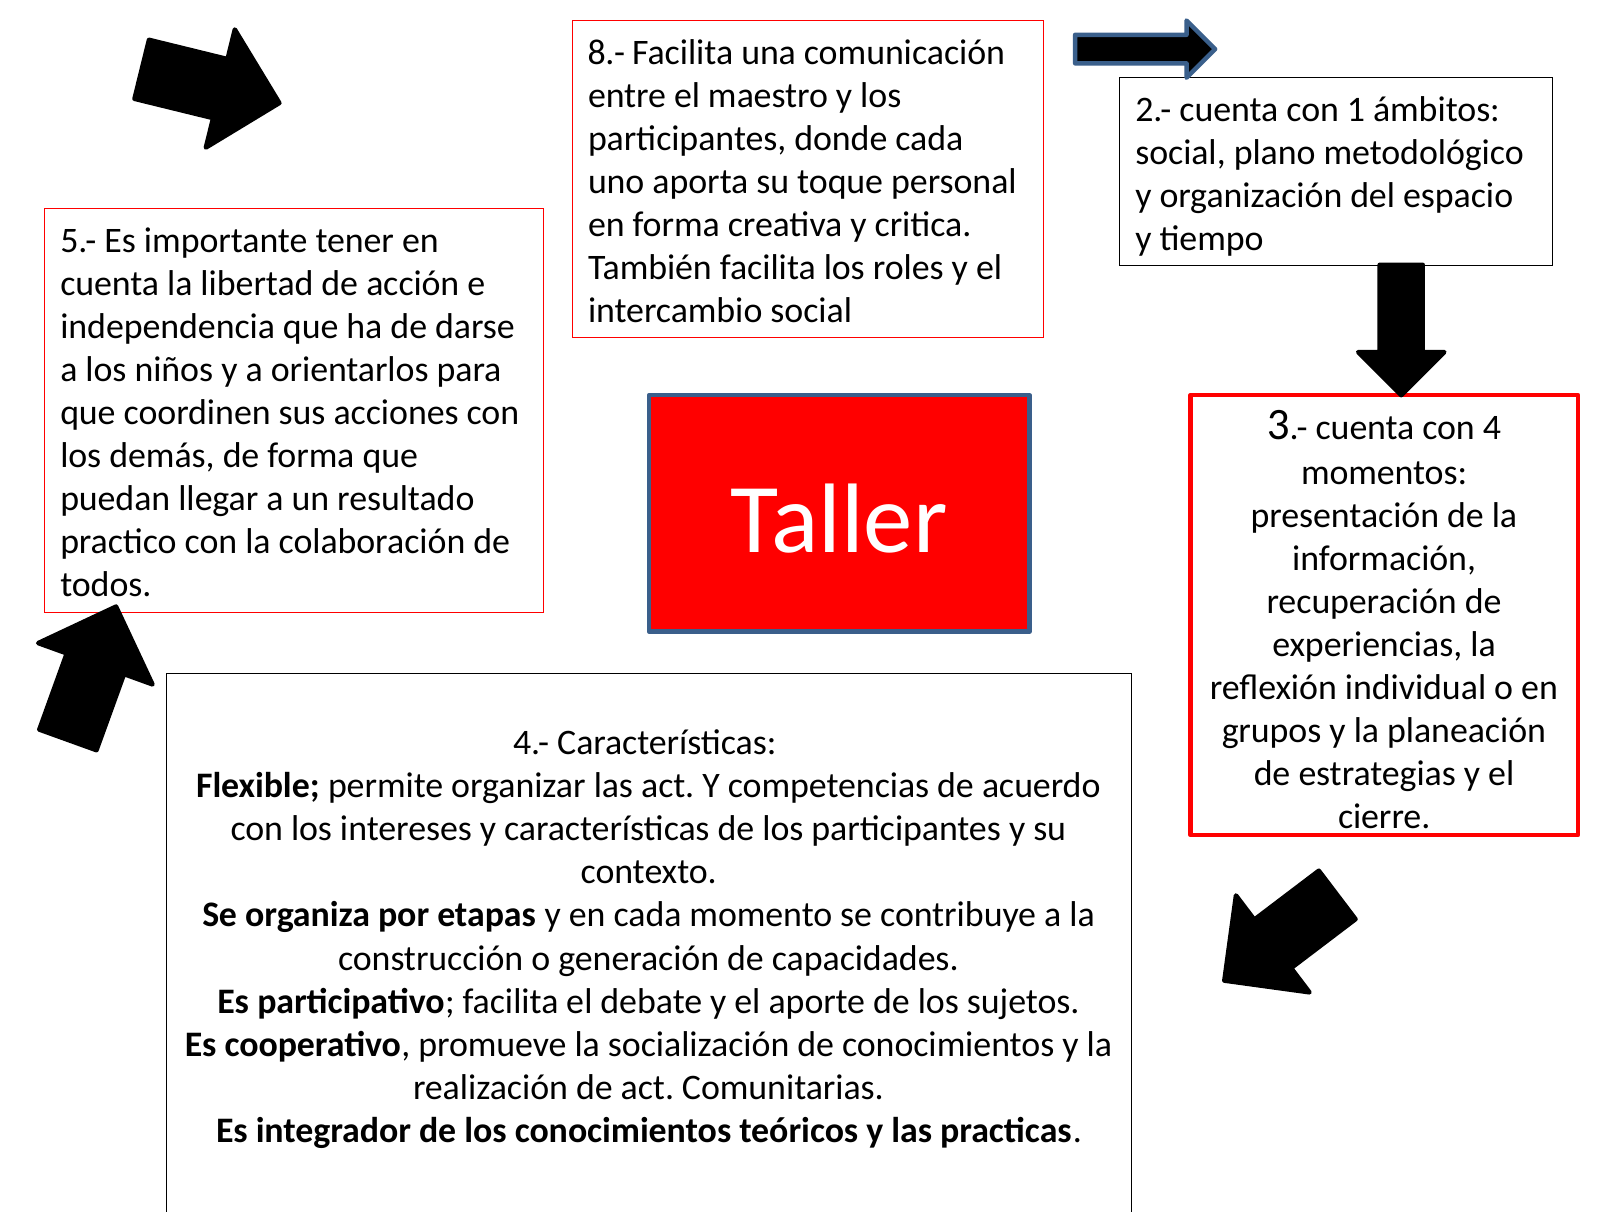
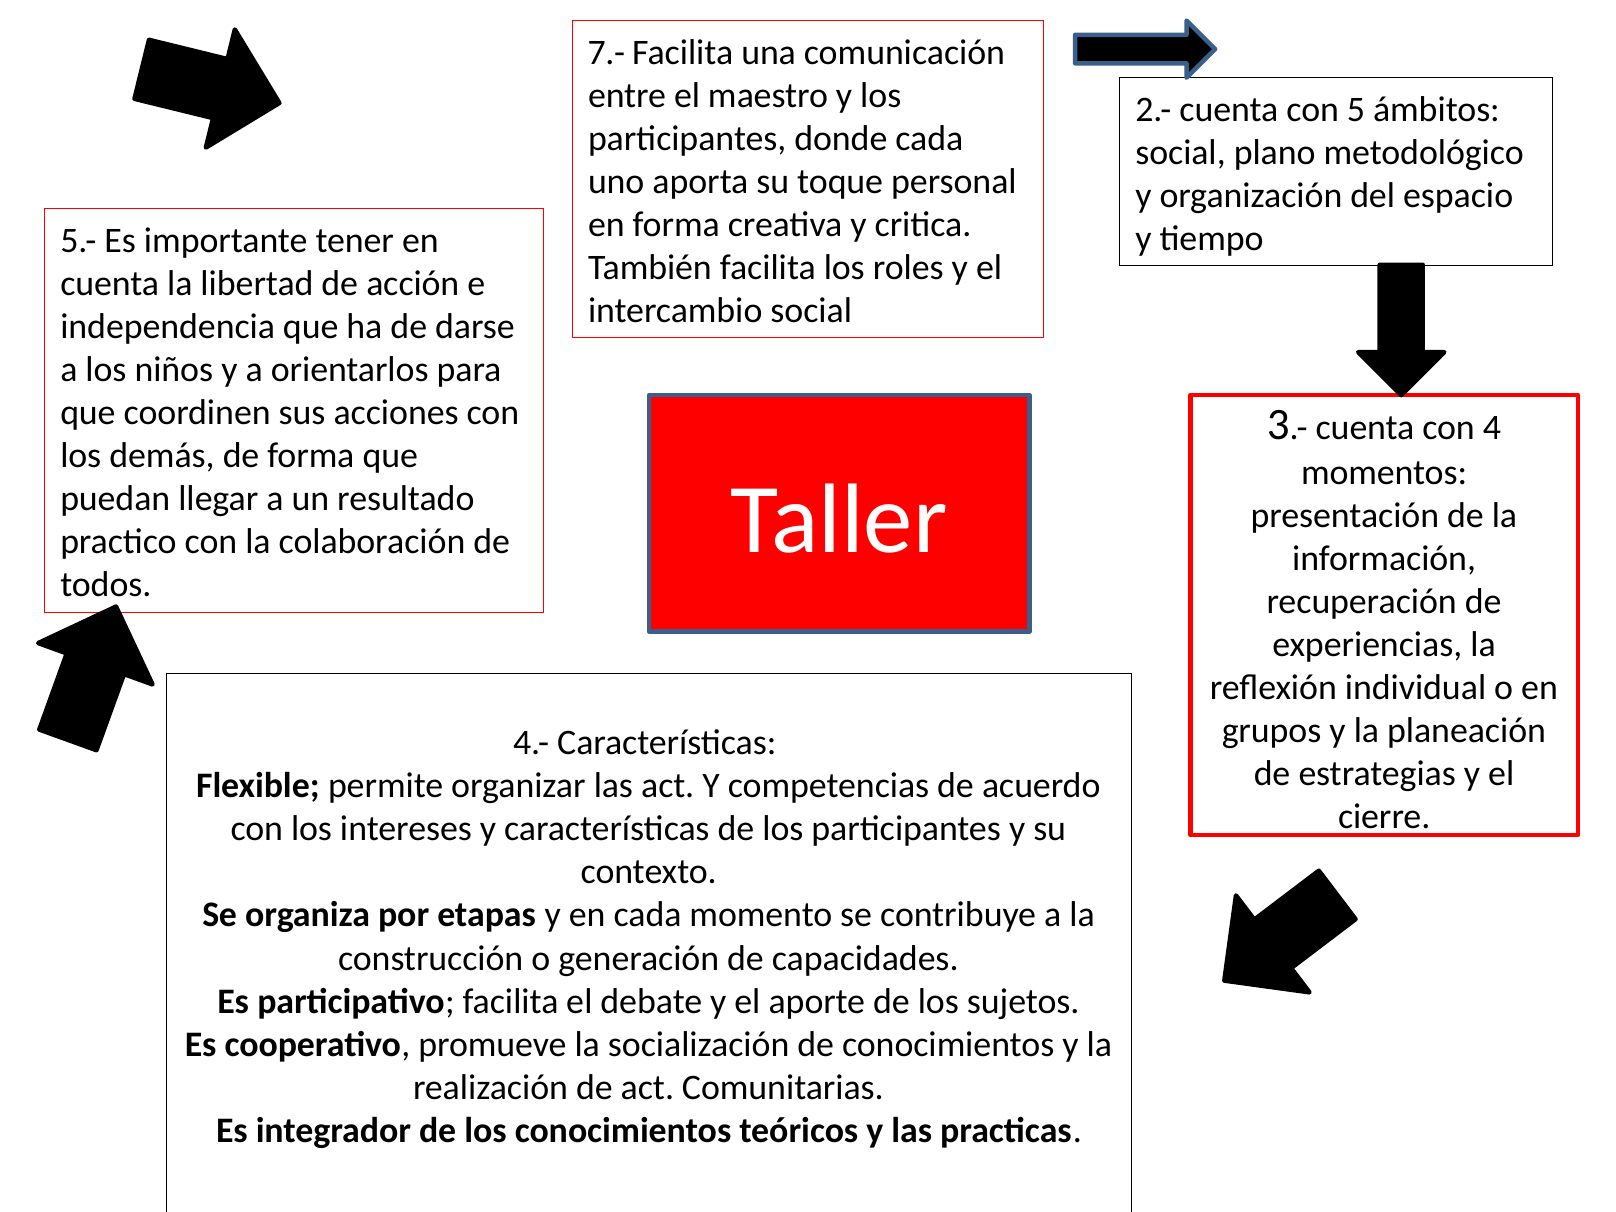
8.-: 8.- -> 7.- (606, 53)
1: 1 -> 5 (1356, 110)
